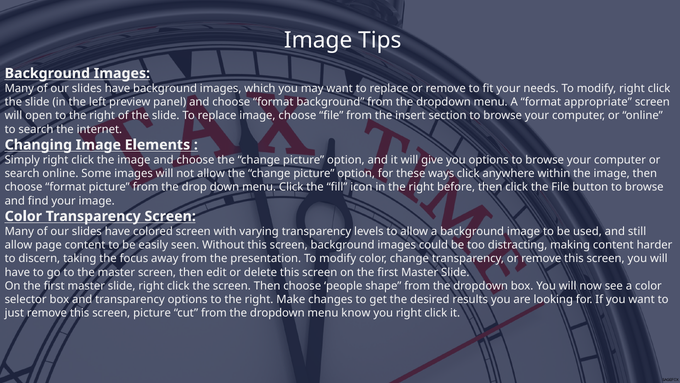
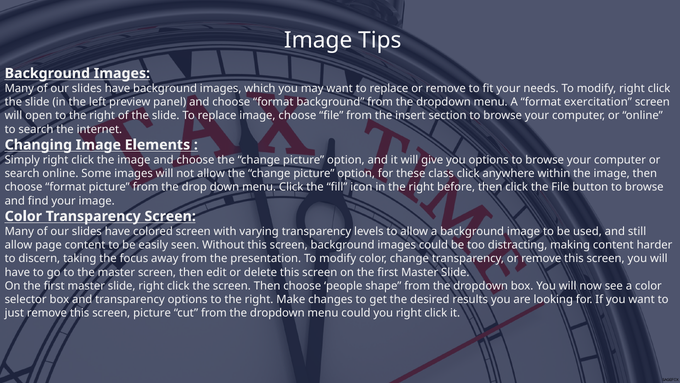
appropriate: appropriate -> exercitation (598, 102)
ways: ways -> class (441, 173)
menu know: know -> could (356, 313)
